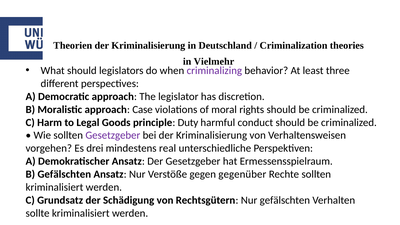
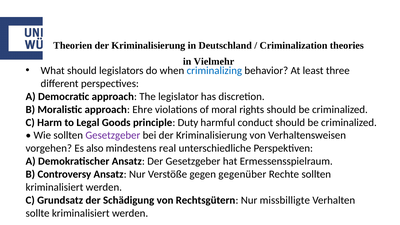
criminalizing colour: purple -> blue (214, 70)
Case: Case -> Ehre (142, 109)
drei: drei -> also (95, 148)
B Gefälschten: Gefälschten -> Controversy (64, 174)
Nur gefälschten: gefälschten -> missbilligte (285, 200)
